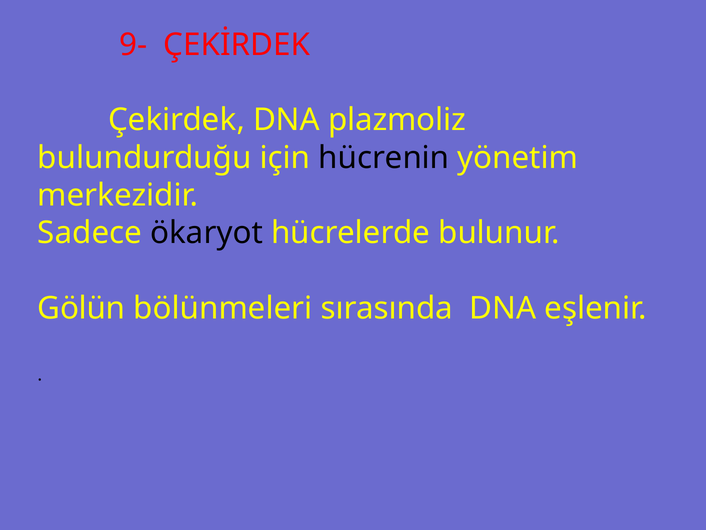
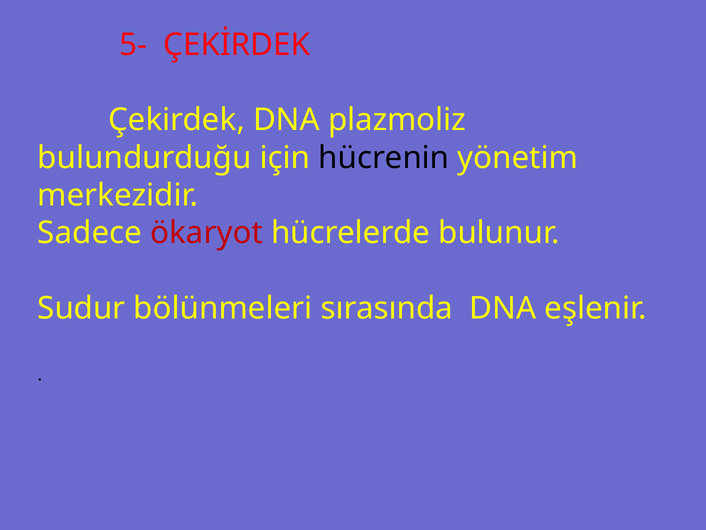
9-: 9- -> 5- (133, 45)
ökaryot colour: black -> red (207, 233)
Gölün: Gölün -> Sudur (81, 308)
